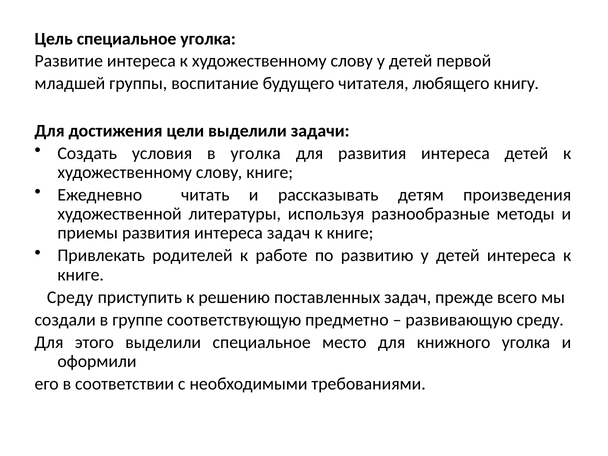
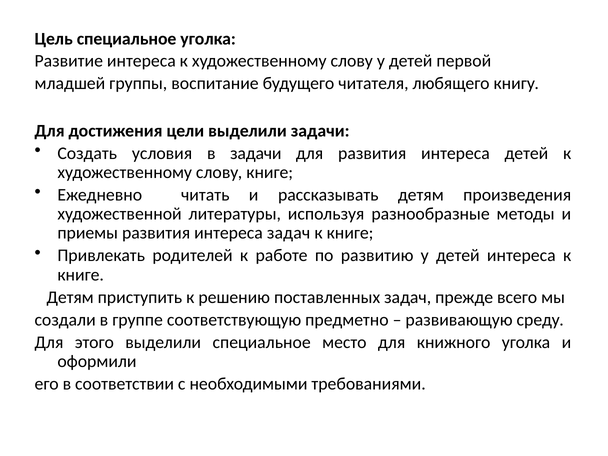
в уголка: уголка -> задачи (256, 153)
Среду: Среду -> Детям (70, 297)
